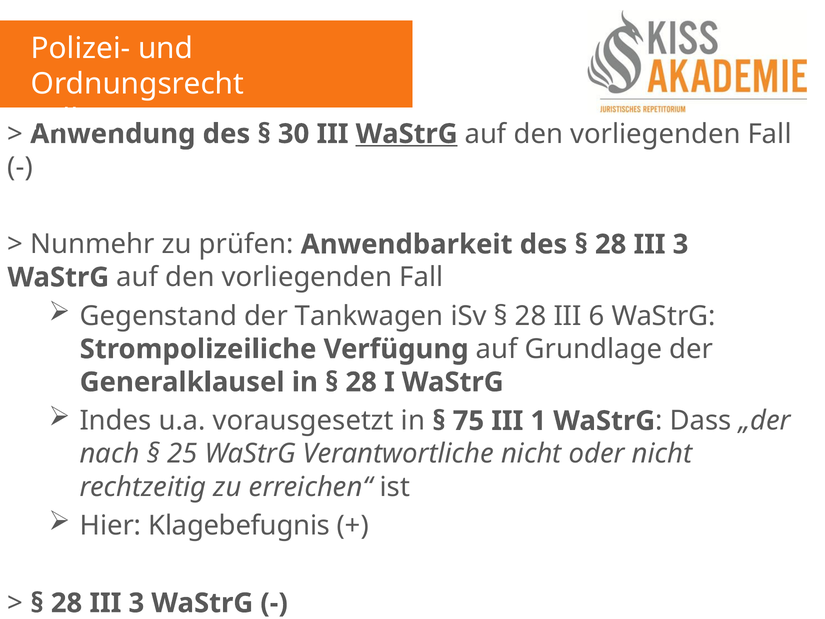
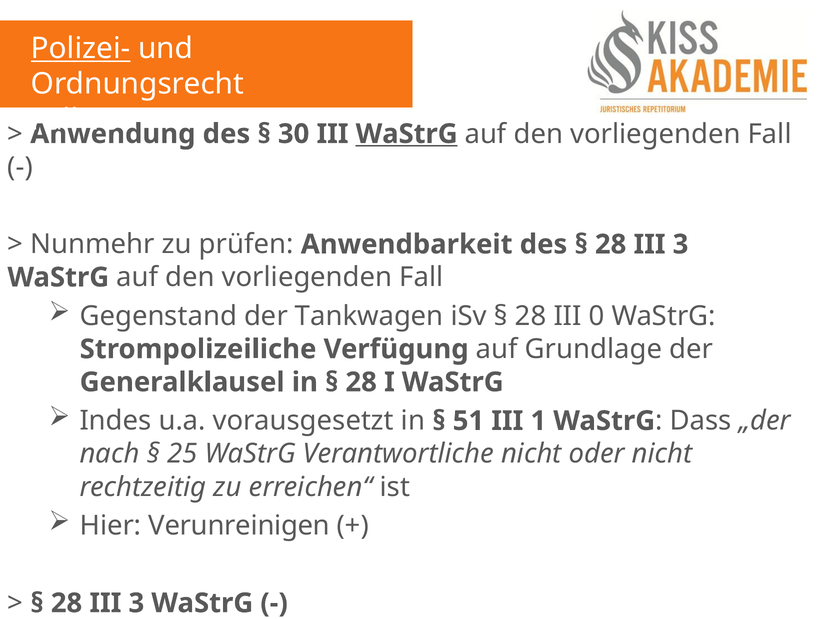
Polizei- underline: none -> present (81, 48)
6: 6 -> 0 (596, 316)
75: 75 -> 51 (468, 421)
Klagebefugnis: Klagebefugnis -> Verunreinigen (239, 525)
